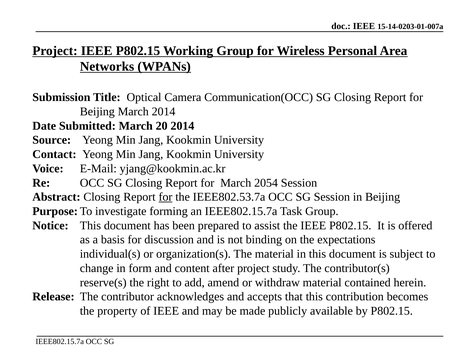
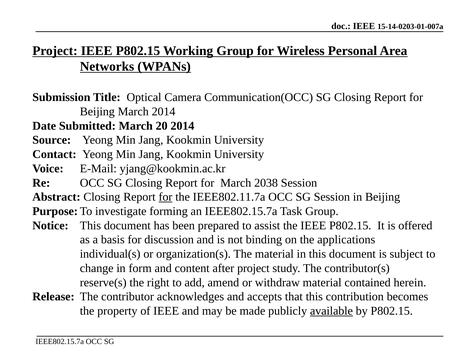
2054: 2054 -> 2038 (266, 183)
IEEE802.53.7a: IEEE802.53.7a -> IEEE802.11.7a (229, 197)
expectations: expectations -> applications (346, 240)
available underline: none -> present (331, 311)
